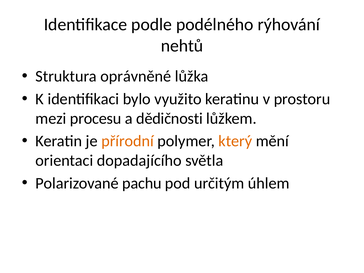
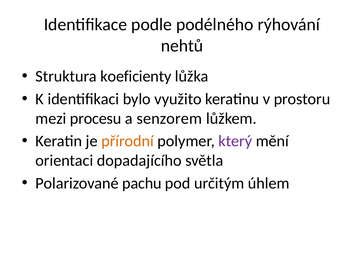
oprávněné: oprávněné -> koeficienty (136, 76)
dědičnosti: dědičnosti -> senzorem (169, 118)
který colour: orange -> purple (235, 141)
